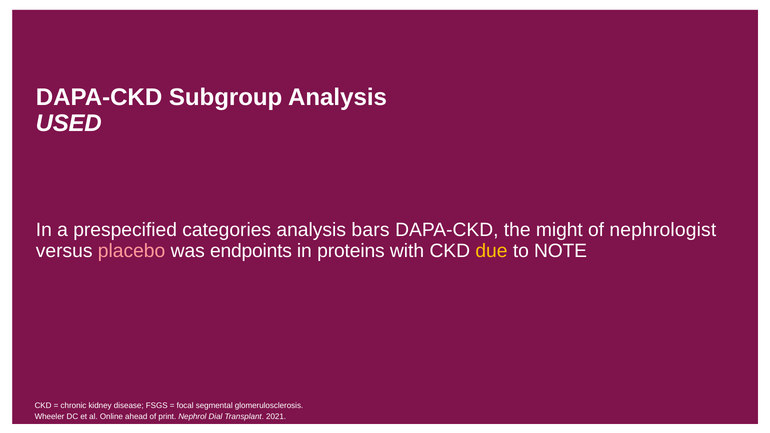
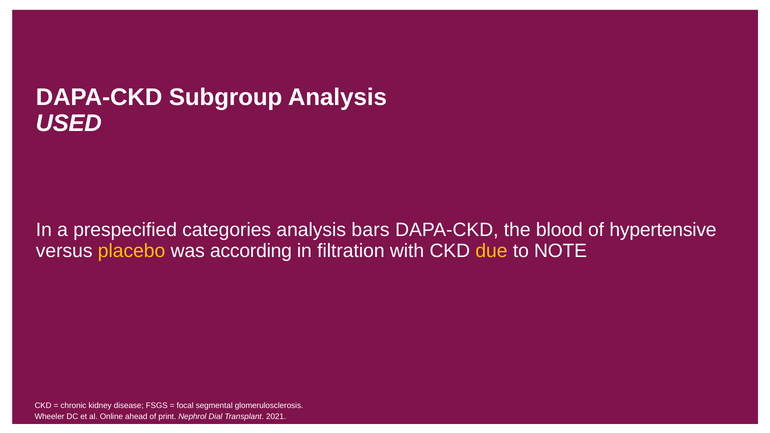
might: might -> blood (559, 230)
nephrologist: nephrologist -> hypertensive (663, 230)
placebo colour: pink -> yellow (132, 251)
endpoints: endpoints -> according (251, 251)
proteins: proteins -> filtration (351, 251)
